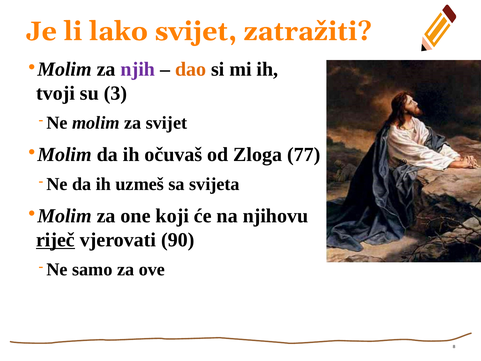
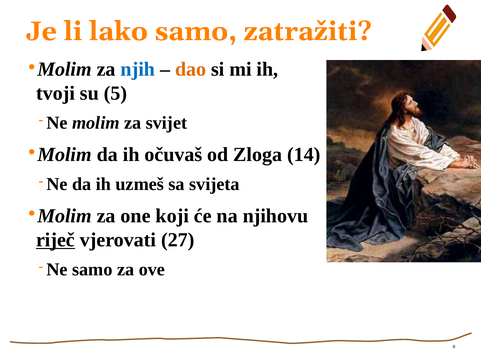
lako svijet: svijet -> samo (196, 31)
njih colour: purple -> blue (138, 69)
3: 3 -> 5 (115, 93)
77: 77 -> 14 (304, 154)
90: 90 -> 27 (178, 240)
